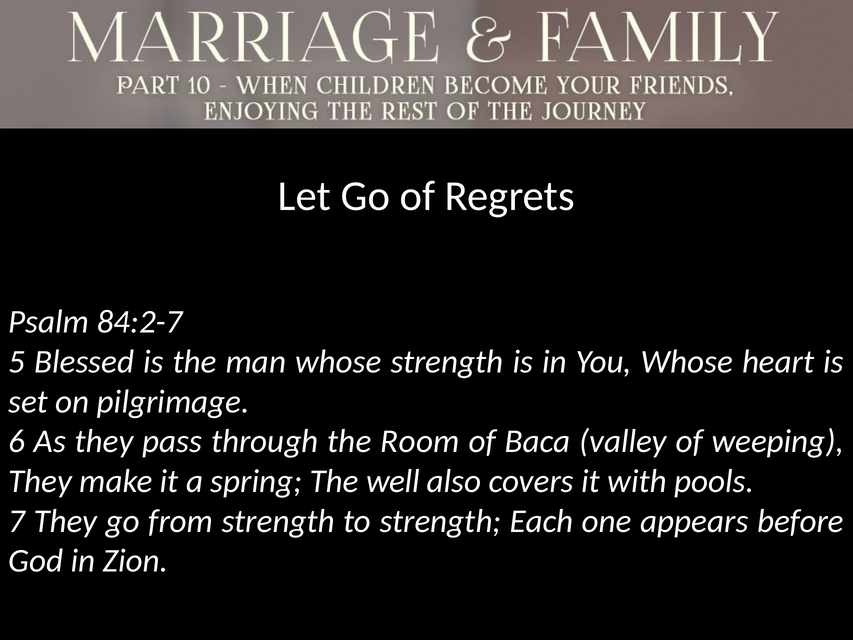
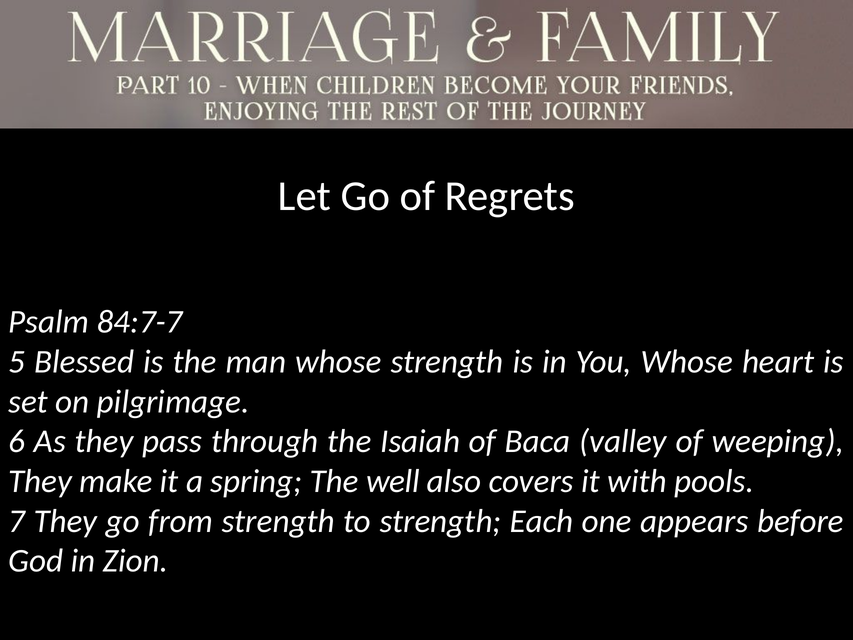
84:2-7: 84:2-7 -> 84:7-7 (140, 322)
Room: Room -> Isaiah (420, 441)
